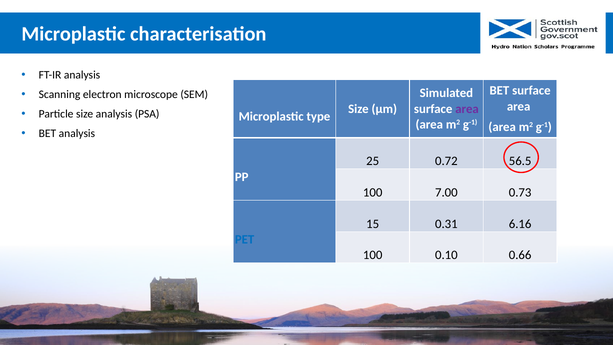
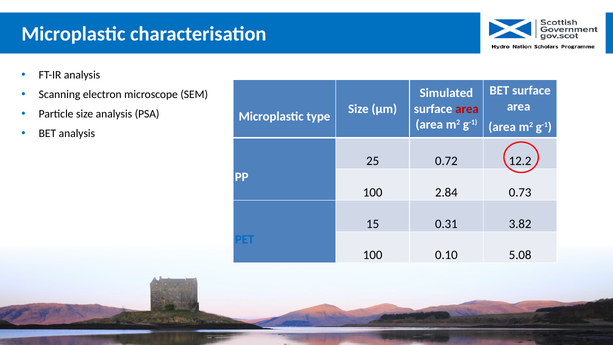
area colour: purple -> red (467, 109)
56.5: 56.5 -> 12.2 (520, 161)
7.00: 7.00 -> 2.84 (446, 192)
6.16: 6.16 -> 3.82 (520, 224)
0.66: 0.66 -> 5.08 (520, 255)
